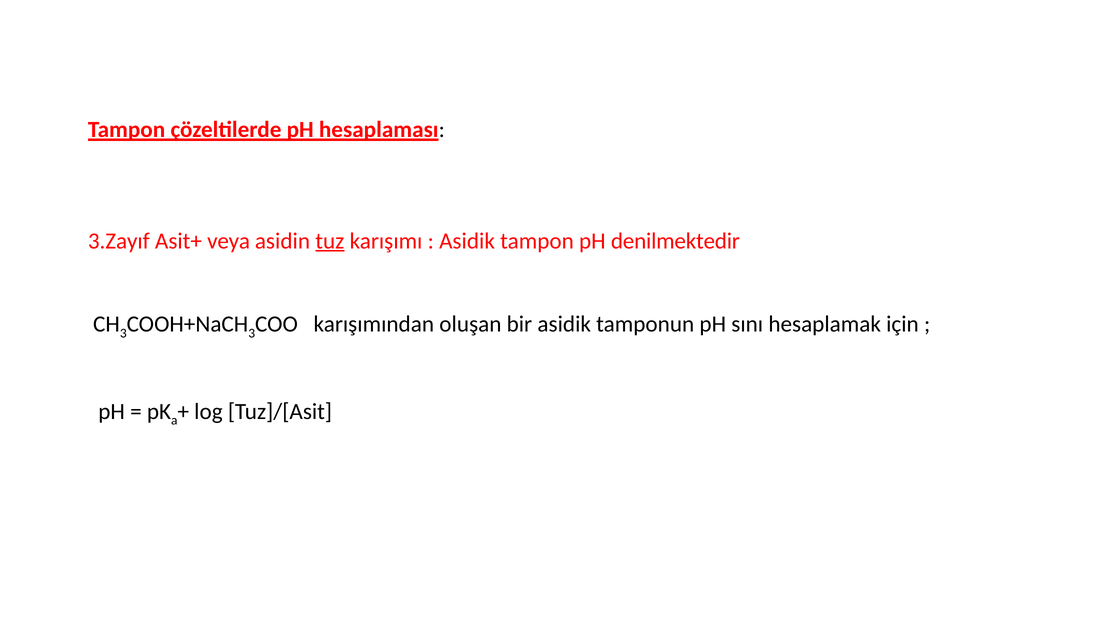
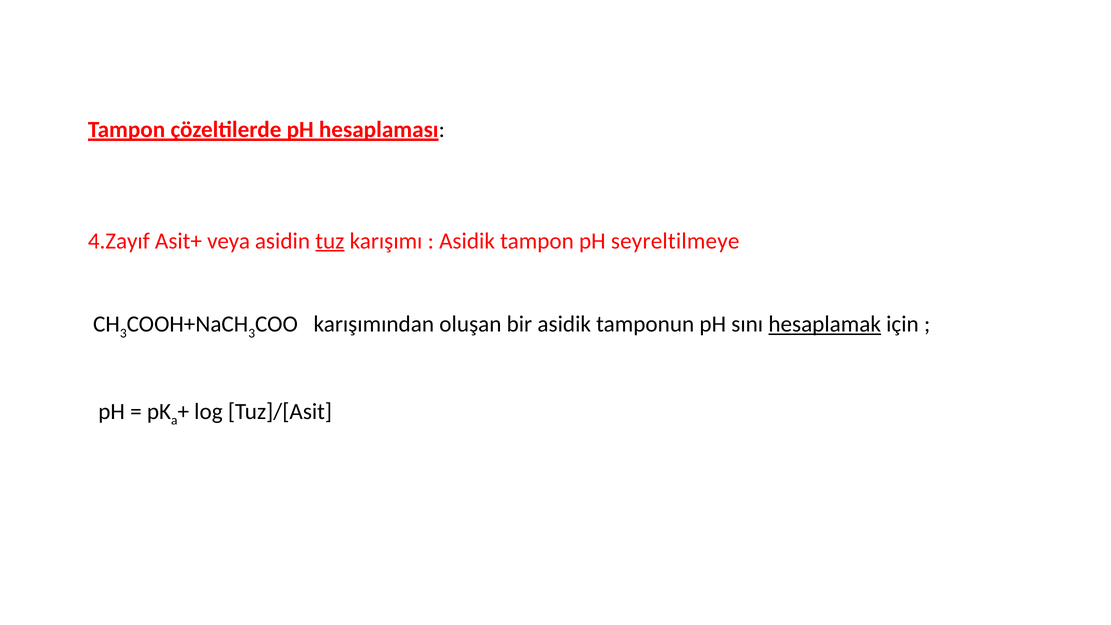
3.Zayıf: 3.Zayıf -> 4.Zayıf (119, 241)
denilmektedir: denilmektedir -> seyreltilmeye (675, 241)
hesaplamak underline: none -> present (825, 324)
